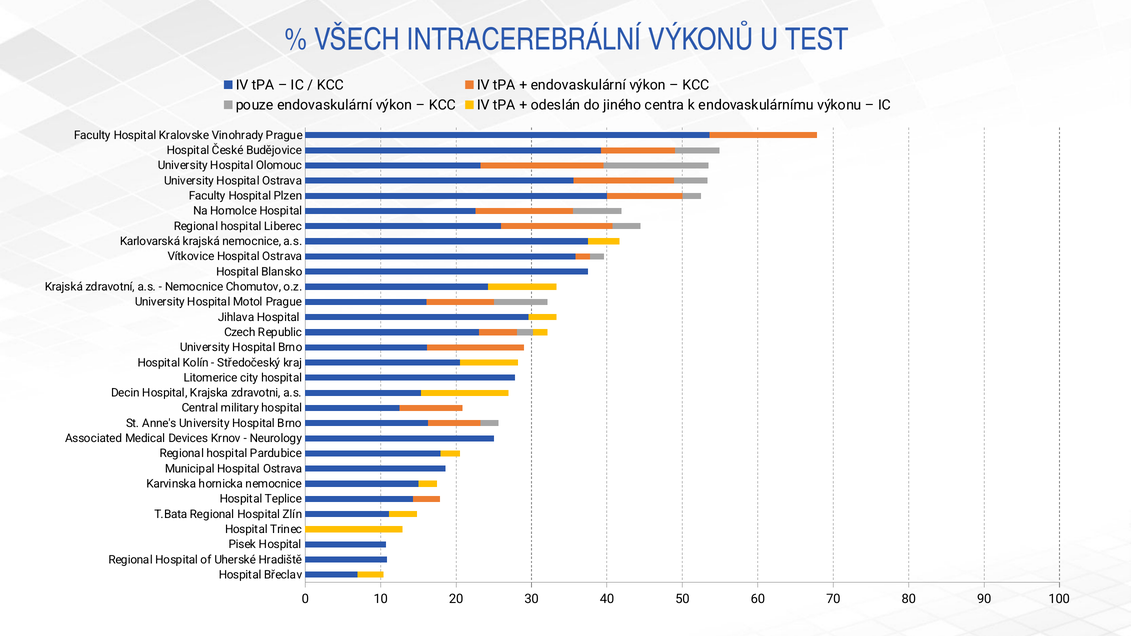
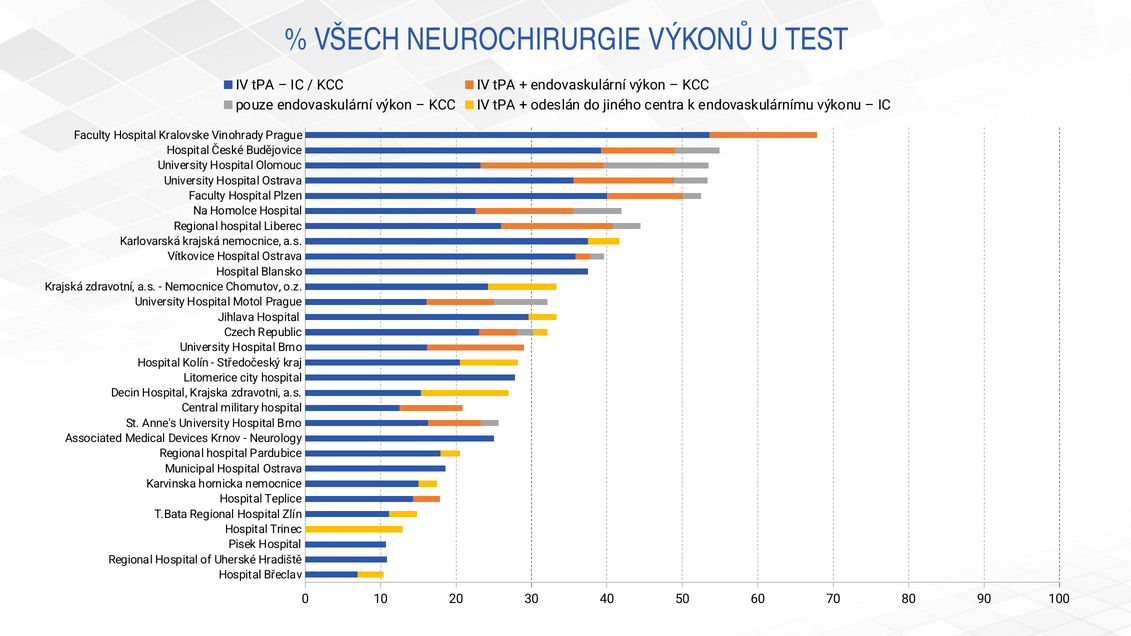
INTRACEREBRÁLNÍ: INTRACEREBRÁLNÍ -> NEUROCHIRURGIE (524, 40)
